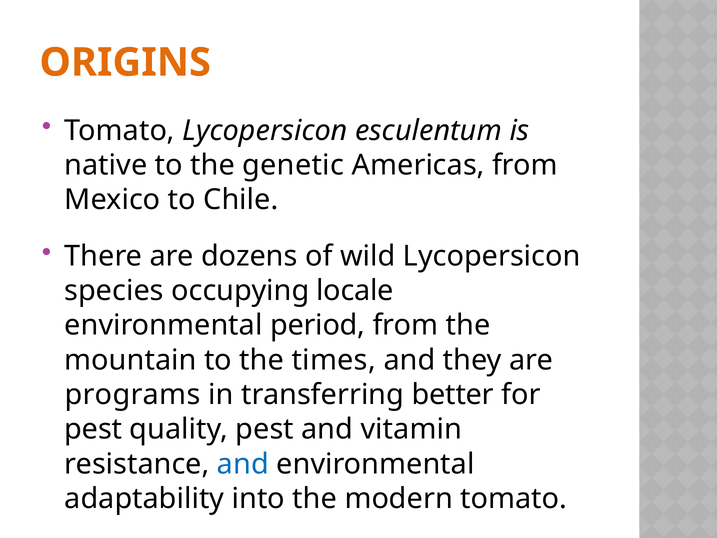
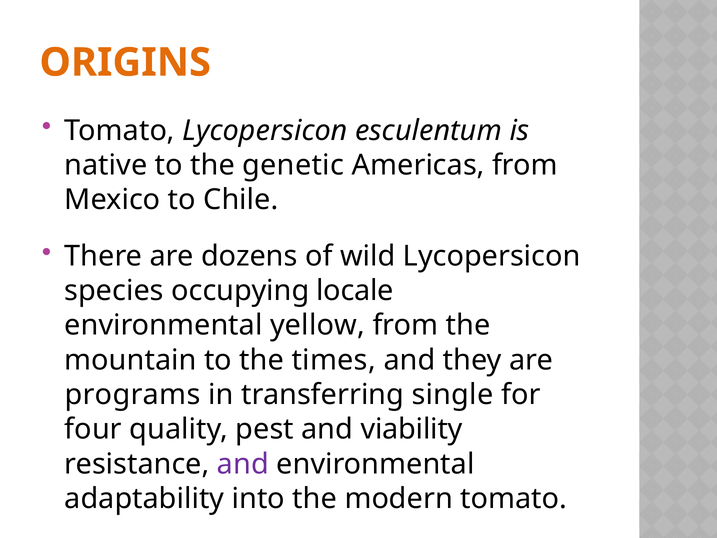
period: period -> yellow (317, 325)
better: better -> single (453, 395)
pest: pest -> four (93, 429)
vitamin: vitamin -> viability (412, 429)
and colour: blue -> purple (243, 464)
